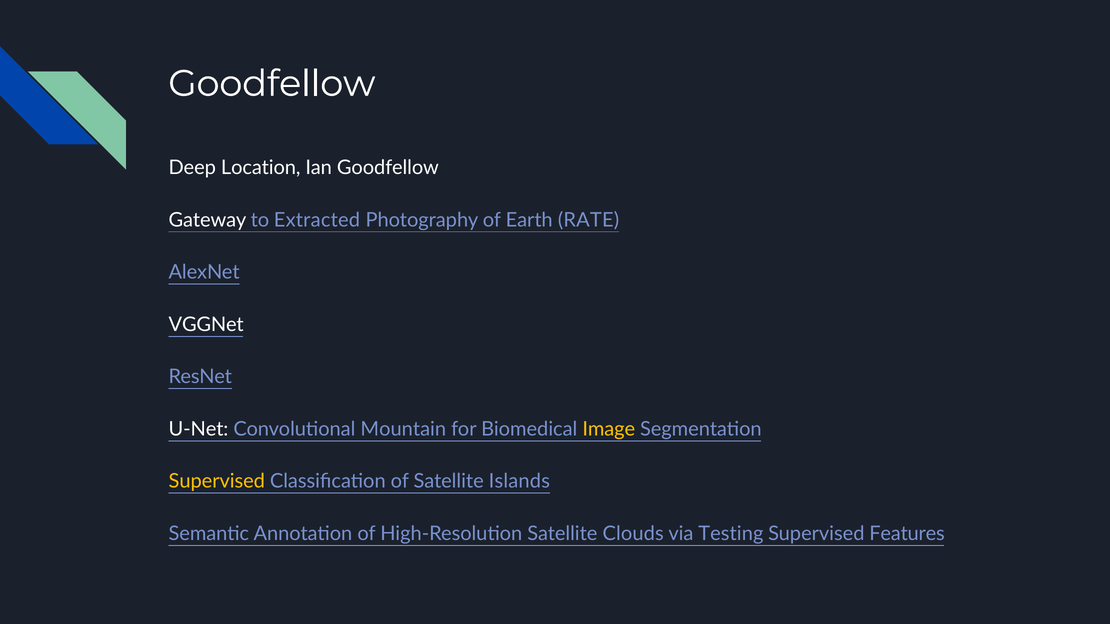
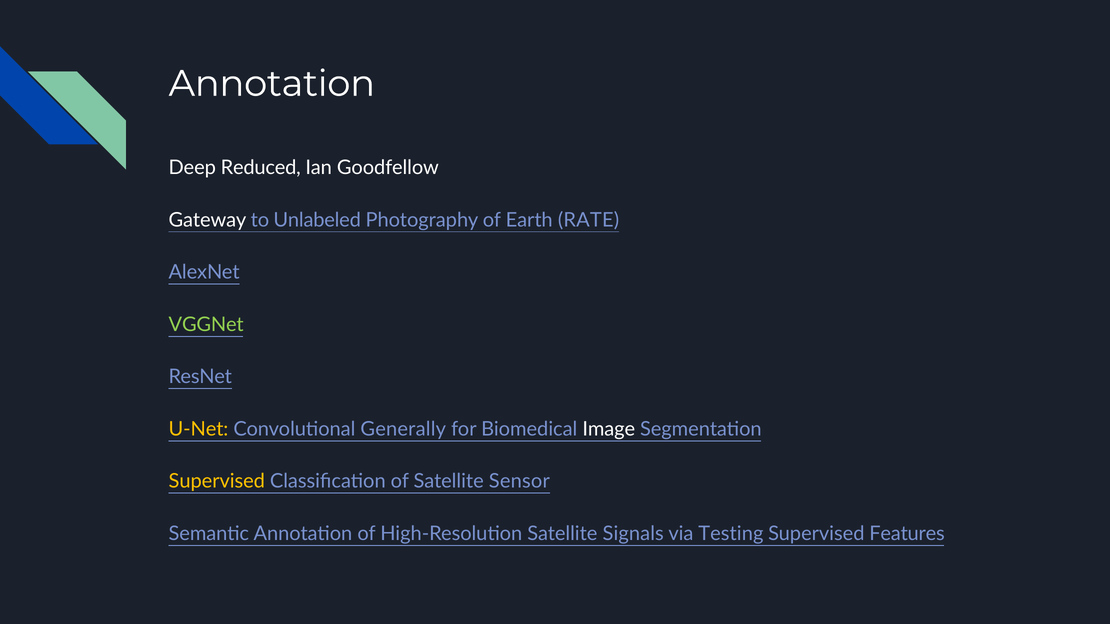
Goodfellow: Goodfellow -> Annotation (272, 84)
Location: Location -> Reduced (261, 168)
Extracted: Extracted -> Unlabeled (317, 220)
VGGNet colour: white -> light green (206, 325)
U-Net colour: white -> yellow (198, 429)
Mountain: Mountain -> Generally (403, 429)
Image colour: yellow -> white (609, 429)
Islands: Islands -> Sensor (519, 482)
Clouds: Clouds -> Signals (633, 534)
